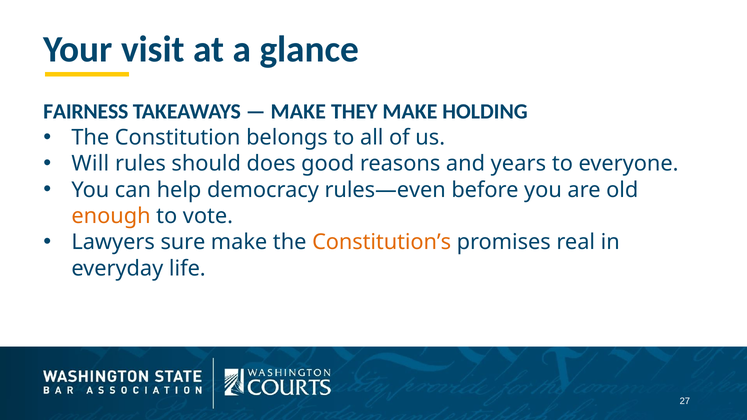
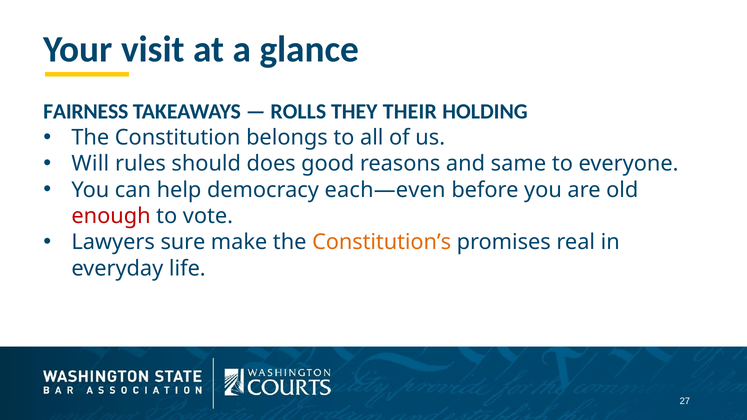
MAKE: MAKE -> ROLLS (298, 112)
THEY MAKE: MAKE -> THEIR (410, 112)
years: years -> same (518, 164)
rules—even: rules—even -> each—even (385, 190)
enough colour: orange -> red (111, 216)
